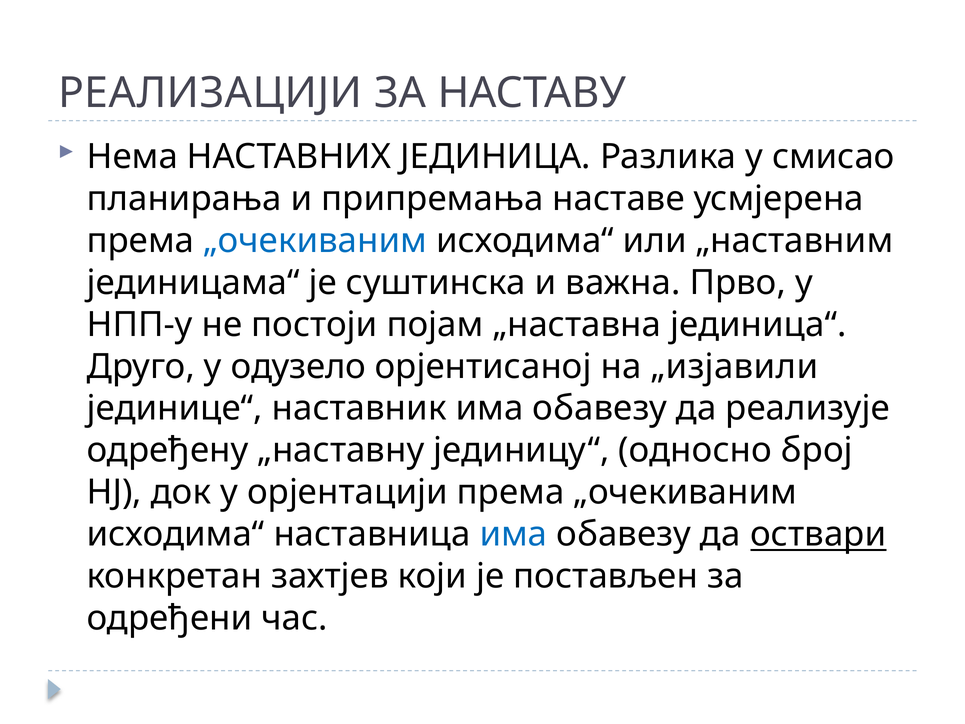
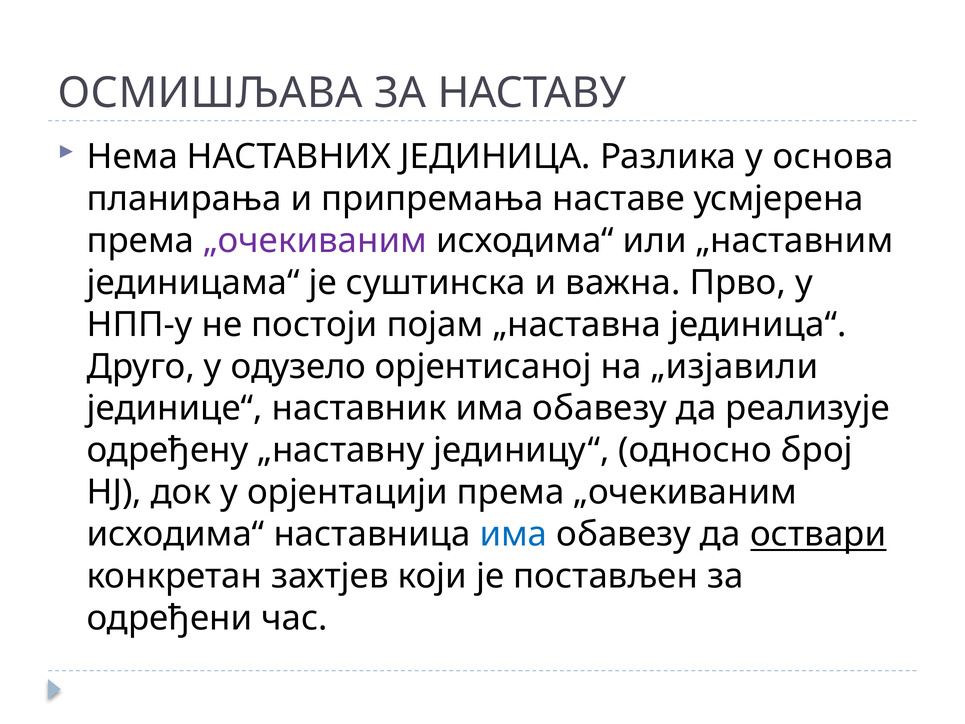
РЕАЛИЗАЦИЈИ: РЕАЛИЗАЦИЈИ -> ОСМИШЉАВА (210, 93)
смисао: смисао -> основа (833, 157)
„очекиваним colour: blue -> purple (315, 241)
